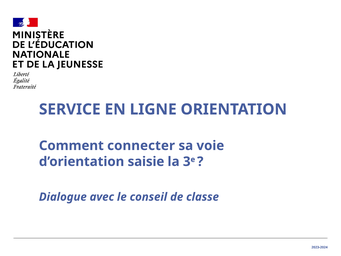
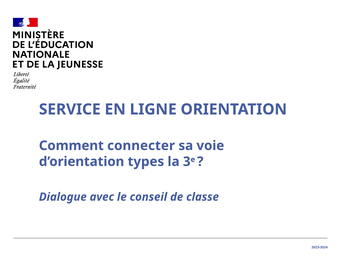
saisie: saisie -> types (146, 161)
